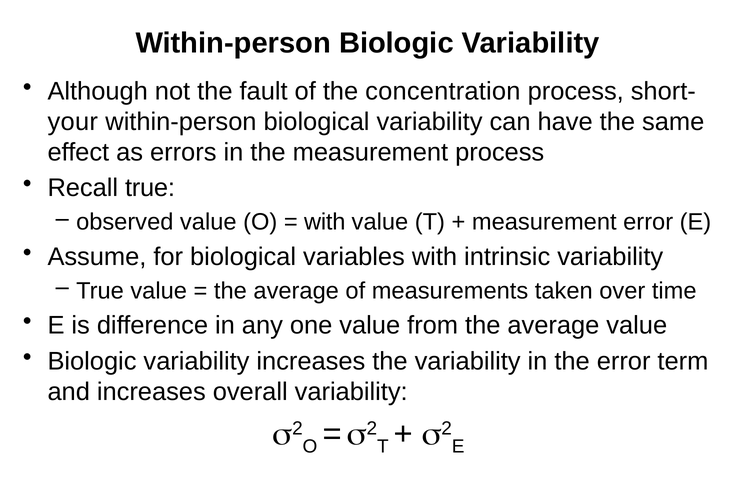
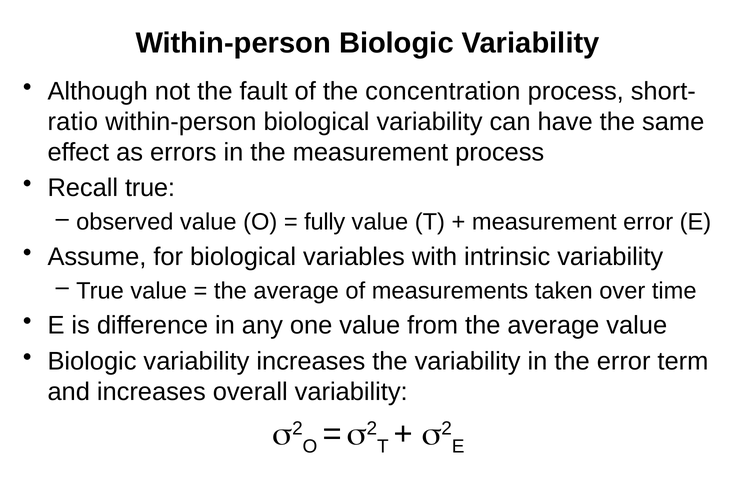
your: your -> ratio (73, 122)
with: with -> fully (325, 222)
